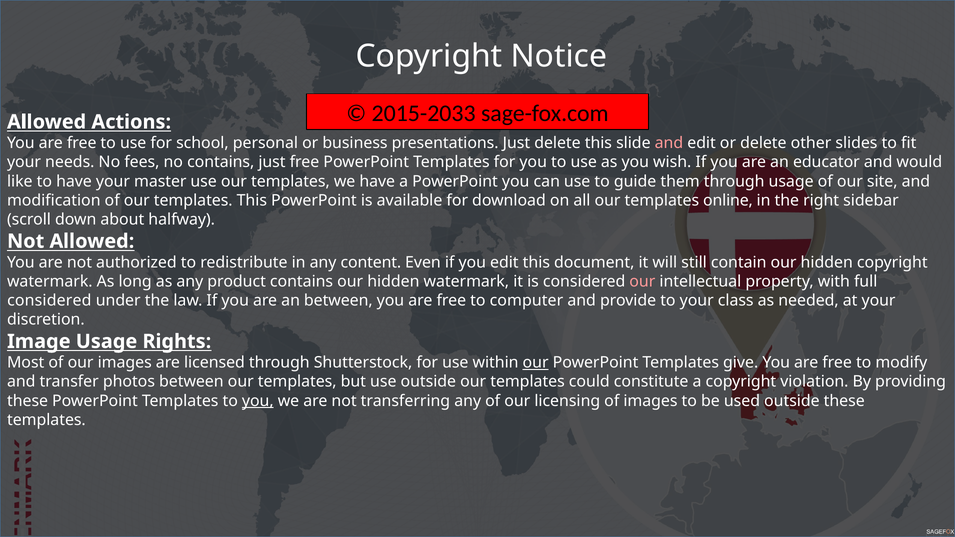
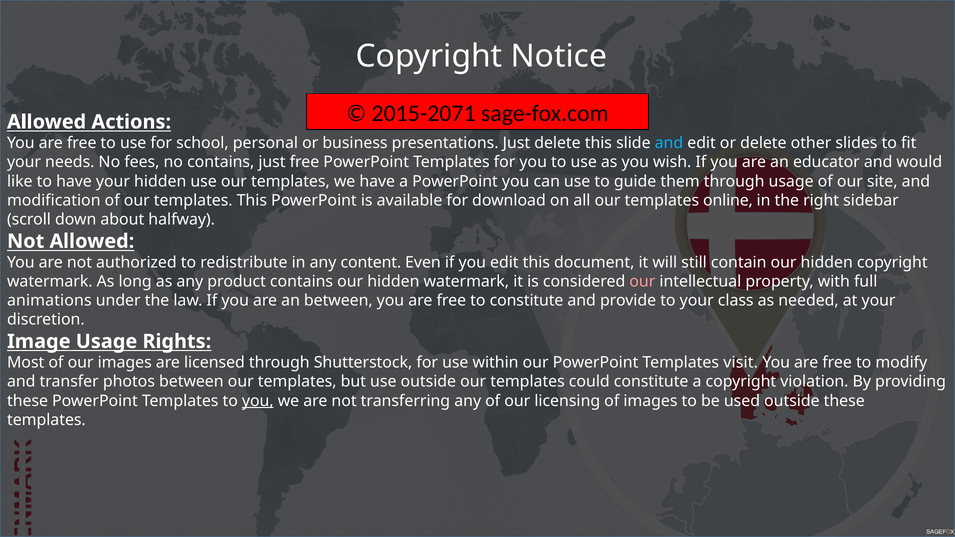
2015-2033: 2015-2033 -> 2015-2071 (424, 113)
and colour: pink -> light blue (669, 143)
your master: master -> hidden (160, 181)
considered: considered -> animations (49, 301)
to computer: computer -> constitute (527, 301)
our underline: present -> none (536, 363)
give: give -> visit (741, 363)
